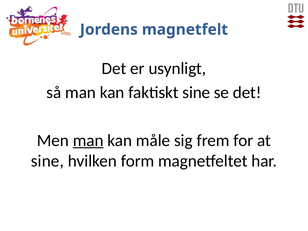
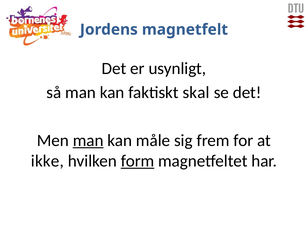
faktiskt sine: sine -> skal (196, 93)
sine: sine -> ikke (47, 161)
form underline: none -> present (138, 161)
